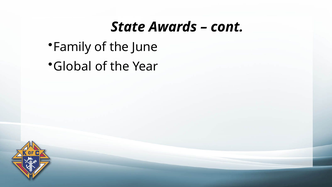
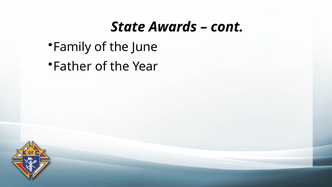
Global: Global -> Father (73, 66)
